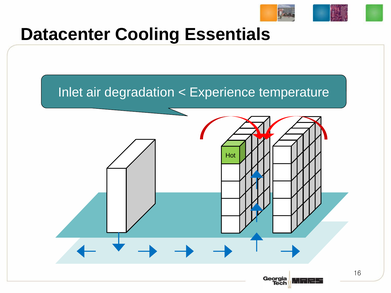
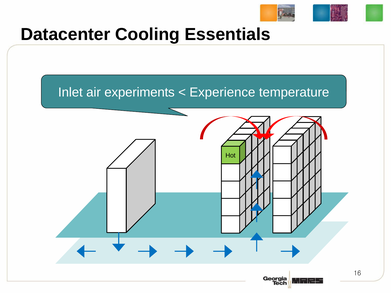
degradation: degradation -> experiments (140, 92)
